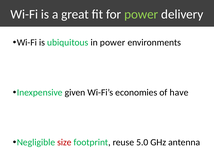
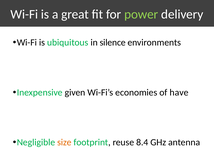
in power: power -> silence (113, 43)
size colour: red -> orange (64, 143)
5.0: 5.0 -> 8.4 (142, 143)
